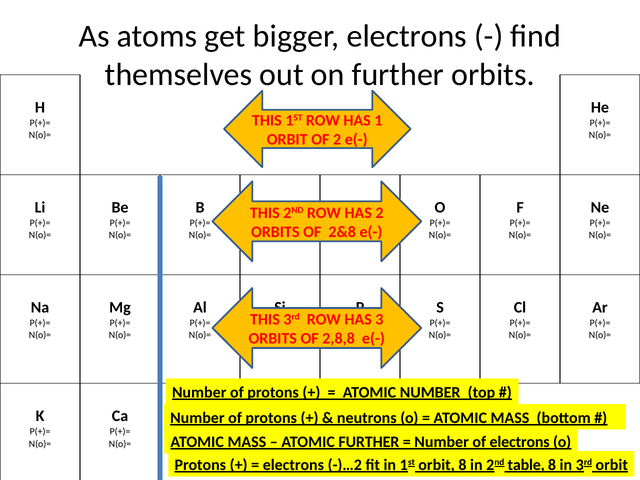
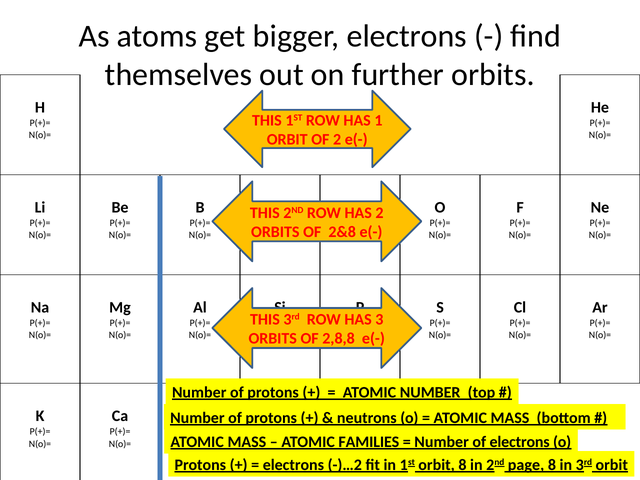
ATOMIC FURTHER: FURTHER -> FAMILIES (369, 442)
table: table -> page (526, 465)
